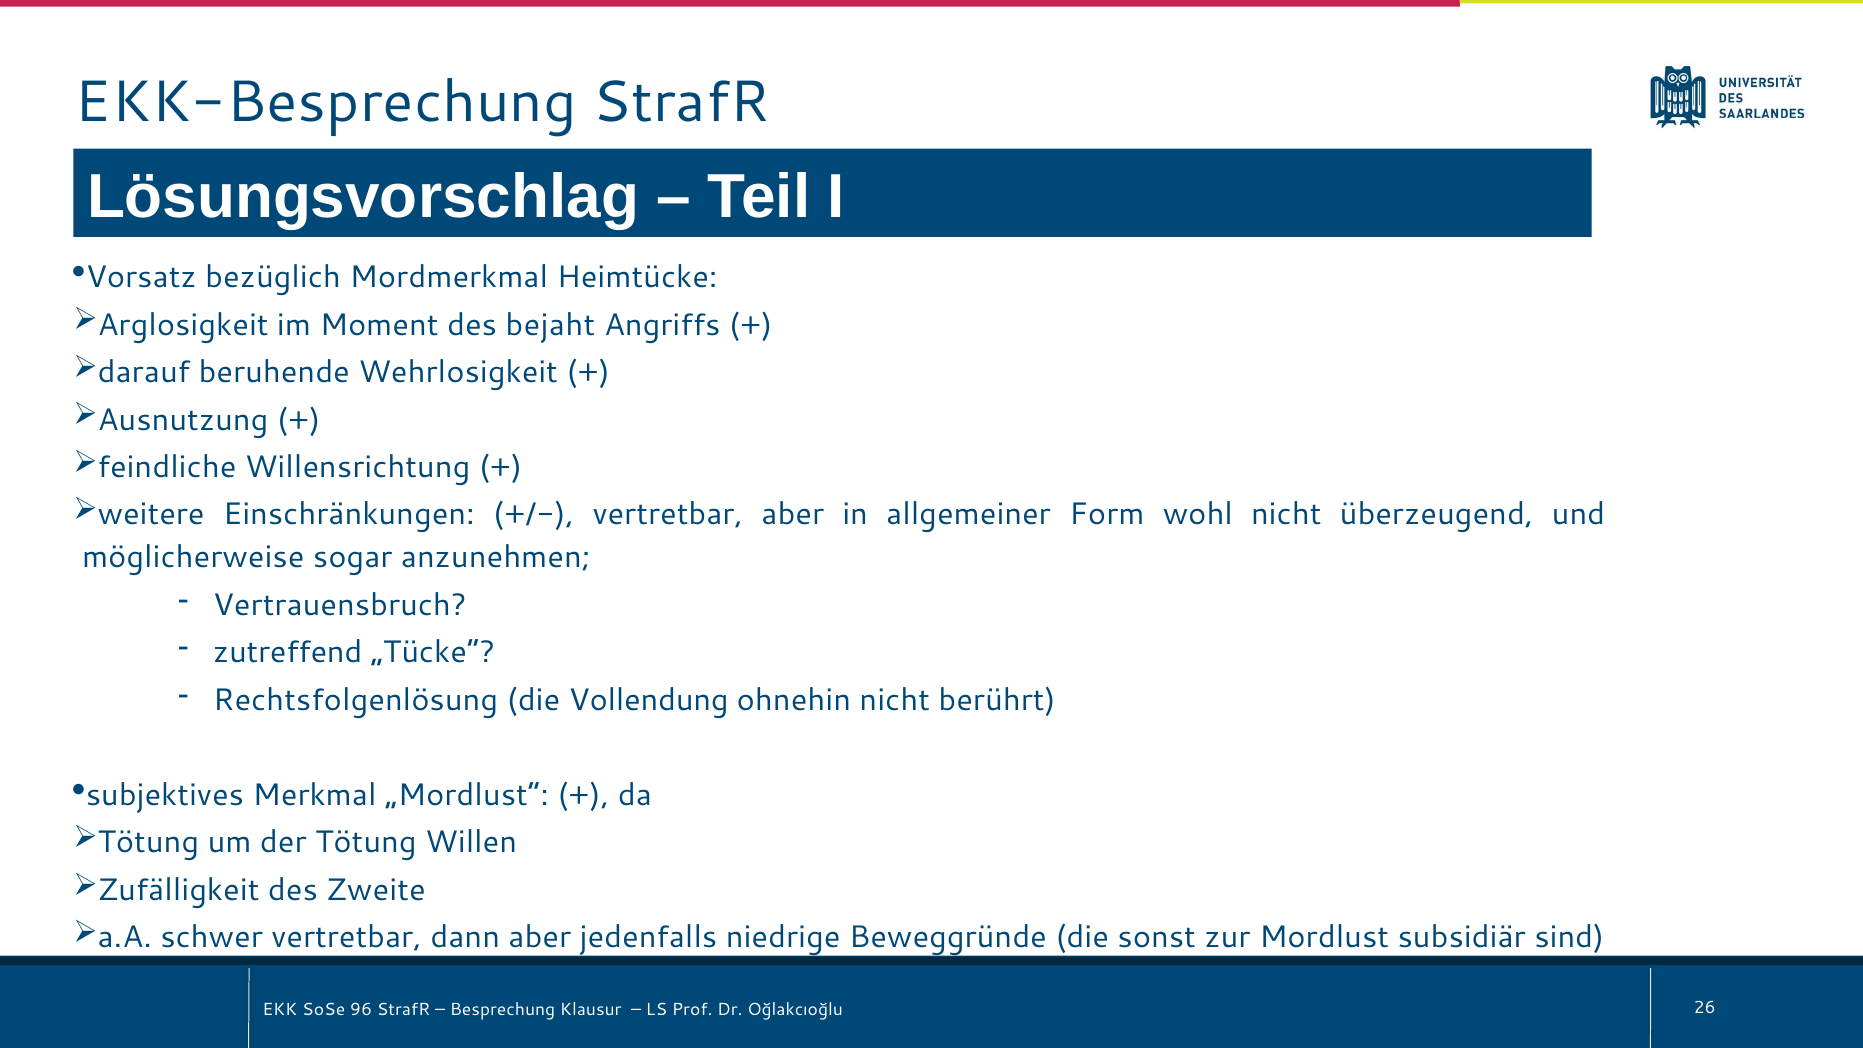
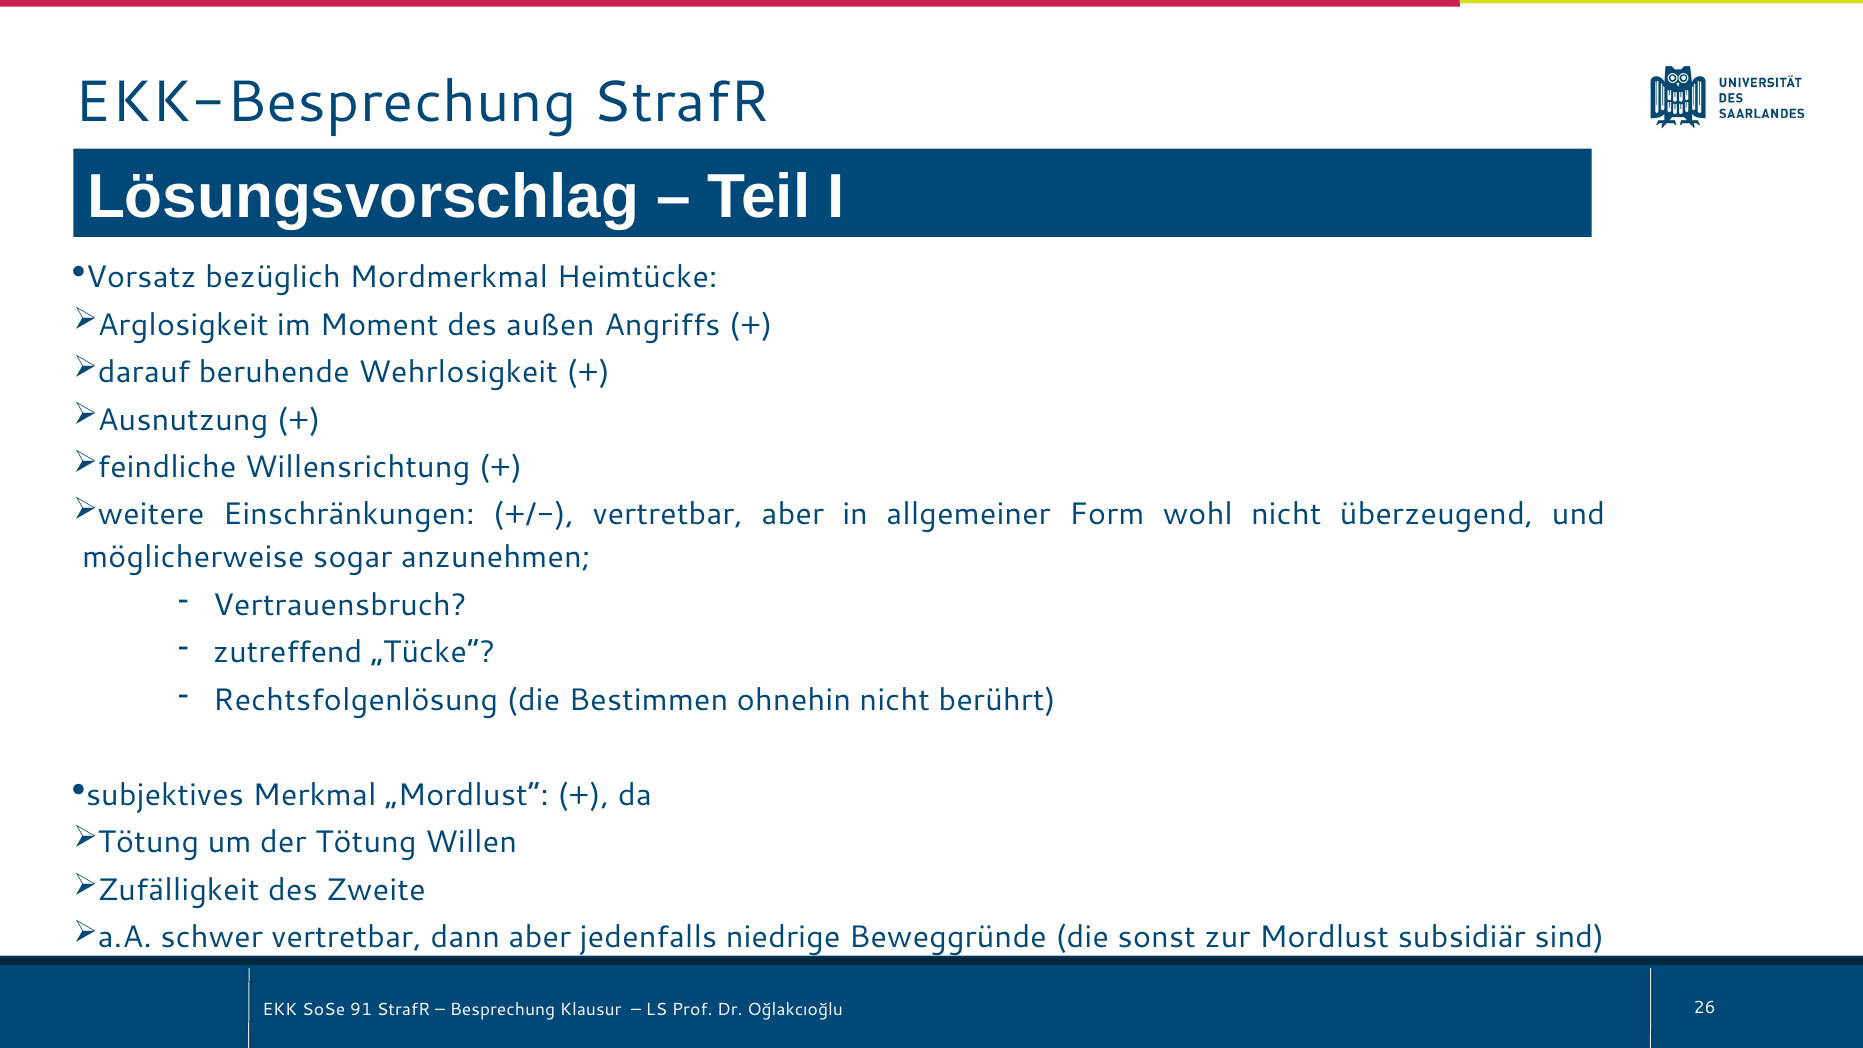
bejaht: bejaht -> außen (550, 325)
Vollendung: Vollendung -> Bestimmen (649, 700)
96: 96 -> 91 (361, 1010)
